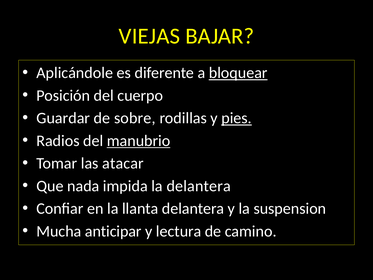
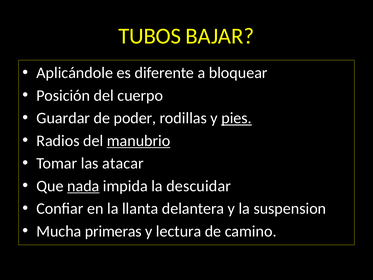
VIEJAS: VIEJAS -> TUBOS (150, 36)
bloquear underline: present -> none (238, 73)
sobre: sobre -> poder (135, 118)
nada underline: none -> present (83, 186)
la delantera: delantera -> descuidar (199, 186)
anticipar: anticipar -> primeras (113, 231)
